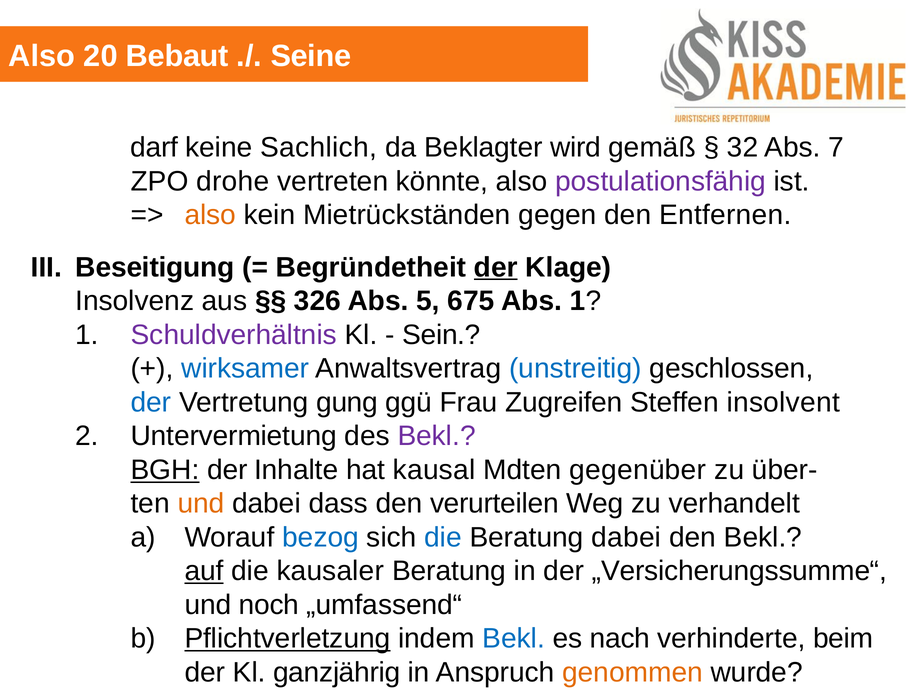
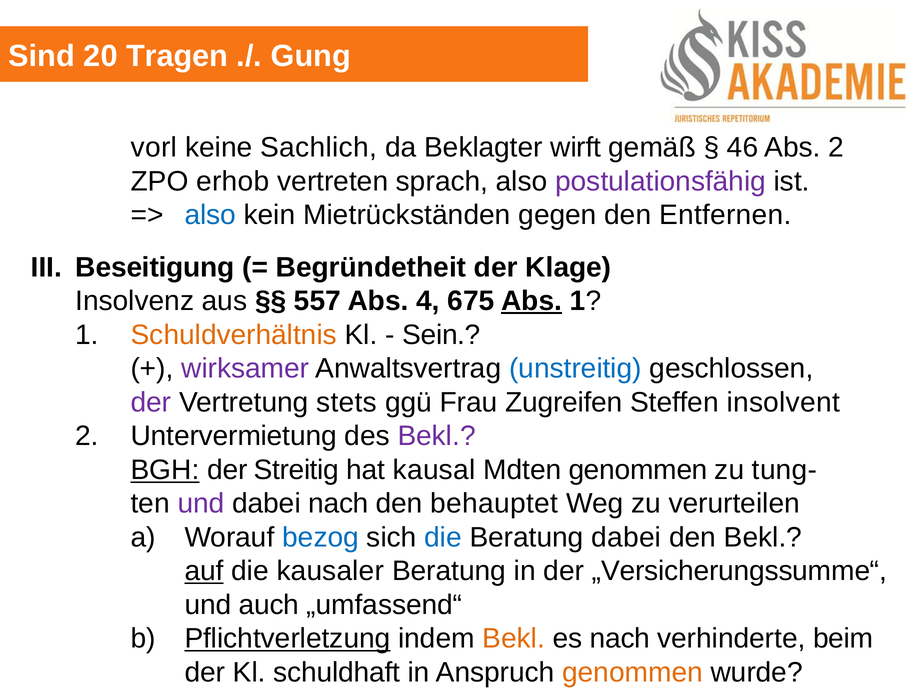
Also: Also -> Sind (42, 56)
Bebaut: Bebaut -> Tragen (177, 56)
Seine: Seine -> Gung (311, 56)
darf: darf -> vorl (154, 148)
wird: wird -> wirft (576, 148)
32: 32 -> 46 (743, 148)
Abs 7: 7 -> 2 (836, 148)
drohe: drohe -> erhob (233, 181)
könnte: könnte -> sprach (442, 181)
also colour: orange -> blue (210, 215)
der underline: present -> none (496, 267)
326: 326 -> 557 (317, 301)
5: 5 -> 4 (428, 301)
Abs underline: none -> present (532, 301)
Schuldverhältnis colour: purple -> orange (234, 335)
wirksamer colour: blue -> purple (245, 369)
der colour: blue -> purple (151, 403)
gung: gung -> stets (347, 403)
Inhalte: Inhalte -> Streitig (296, 470)
Mdten gegenüber: gegenüber -> genommen (638, 470)
über-: über- -> tung- (785, 470)
und colour: orange -> purple (201, 504)
dabei dass: dass -> nach (338, 504)
verurteilen: verurteilen -> behauptet (494, 504)
verhandelt: verhandelt -> verurteilen (734, 504)
noch: noch -> auch (269, 605)
Bekl colour: blue -> orange (514, 639)
ganzjährig: ganzjährig -> schuldhaft (337, 673)
